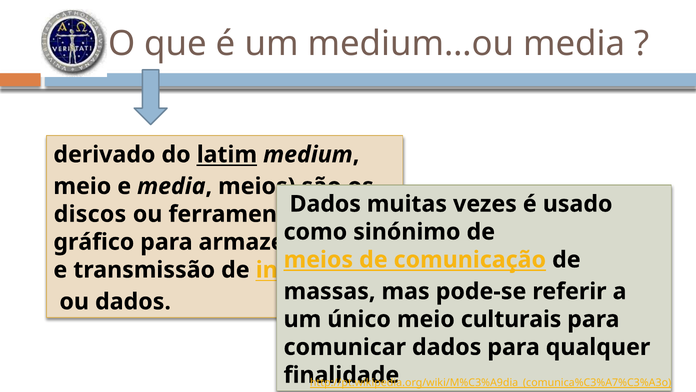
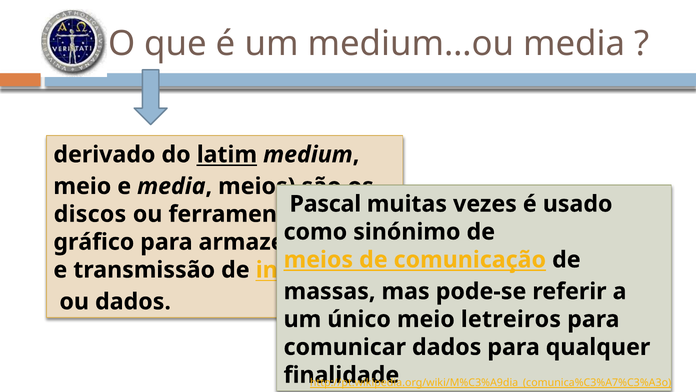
Dados: Dados -> Pascal (325, 204)
culturais: culturais -> letreiros (511, 319)
